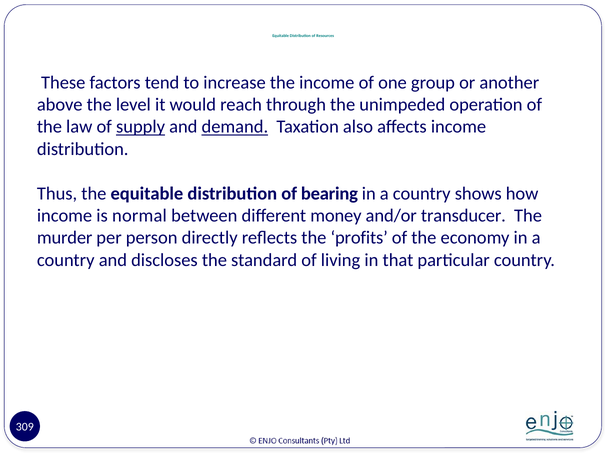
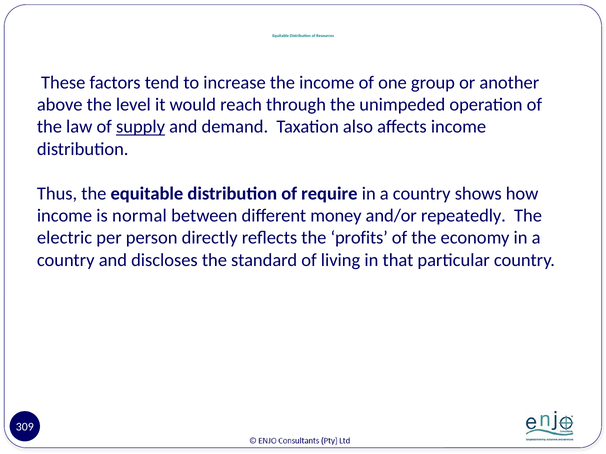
demand underline: present -> none (235, 127)
bearing: bearing -> require (329, 194)
transducer: transducer -> repeatedly (463, 216)
murder: murder -> electric (65, 238)
